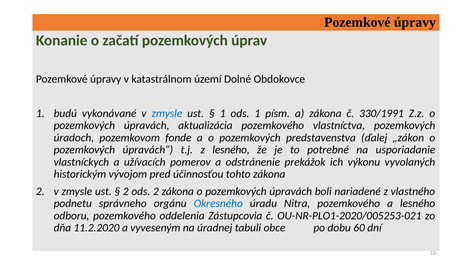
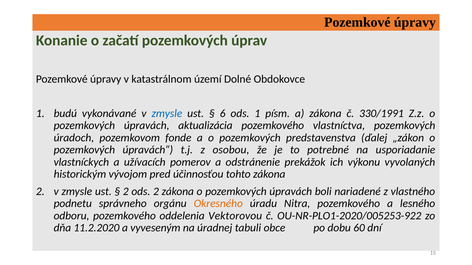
1: 1 -> 6 (223, 113)
z lesného: lesného -> osobou (231, 150)
Okresného colour: blue -> orange (218, 204)
Zástupcovia: Zástupcovia -> Vektorovou (235, 216)
OU-NR-PLO1-2020/005253-021: OU-NR-PLO1-2020/005253-021 -> OU-NR-PLO1-2020/005253-922 (349, 216)
